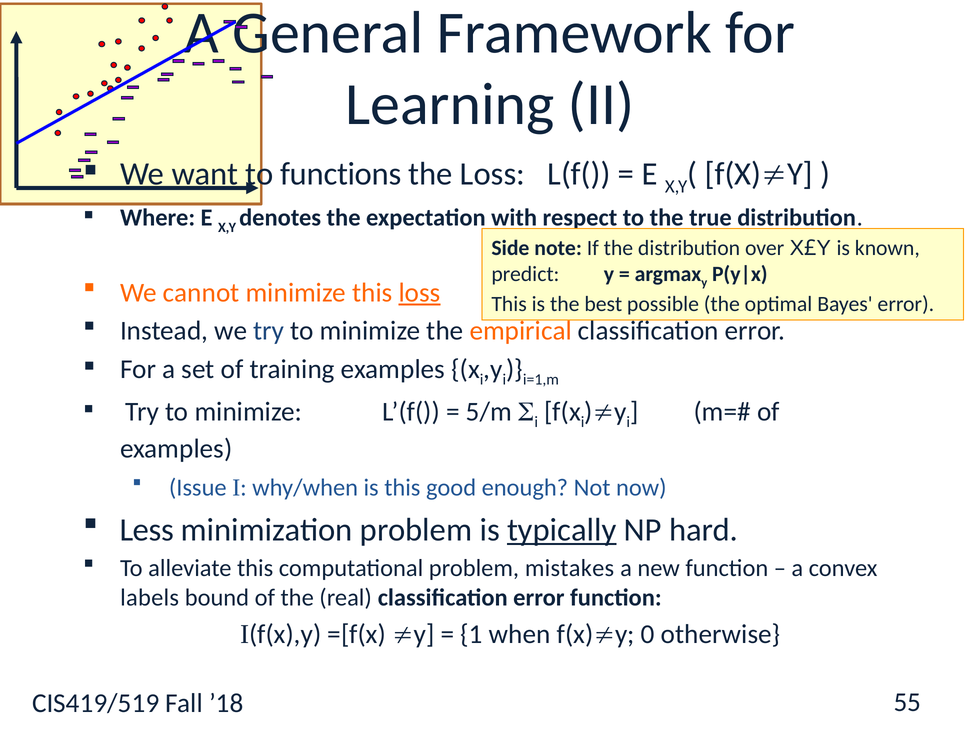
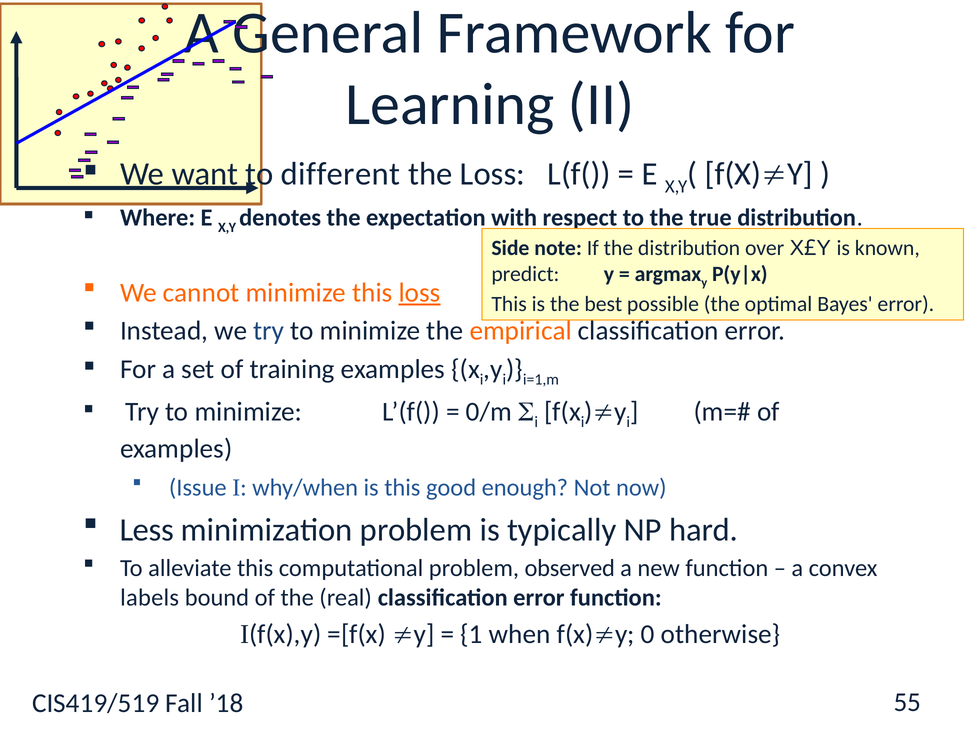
functions: functions -> different (341, 174)
5/m: 5/m -> 0/m (489, 412)
typically underline: present -> none (562, 530)
mistakes: mistakes -> observed (570, 568)
